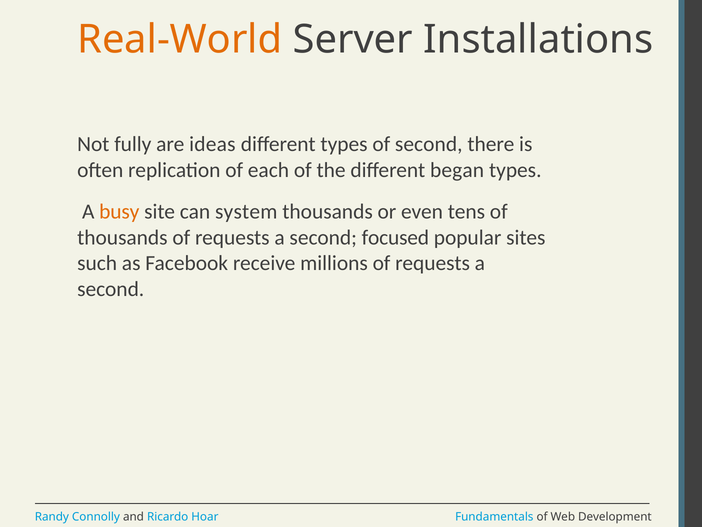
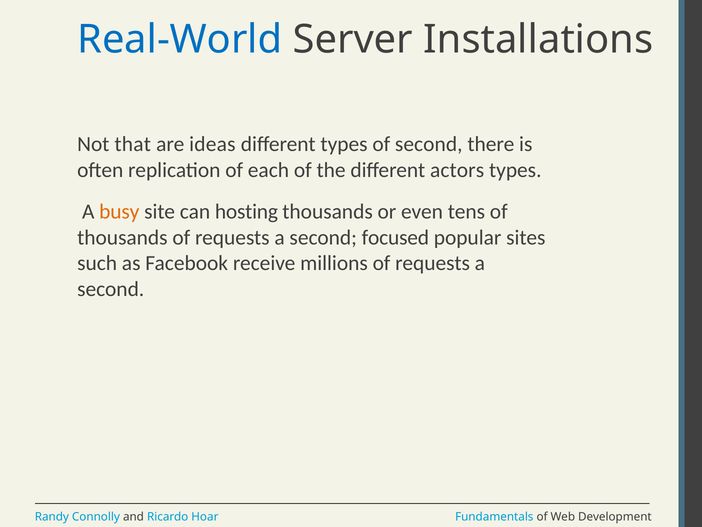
Real-World colour: orange -> blue (180, 40)
fully: fully -> that (133, 144)
began: began -> actors (457, 170)
system: system -> hosting (246, 212)
